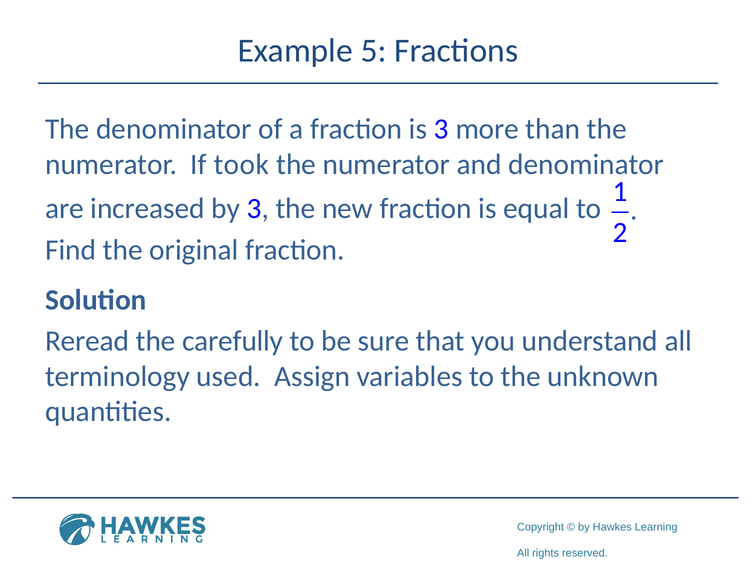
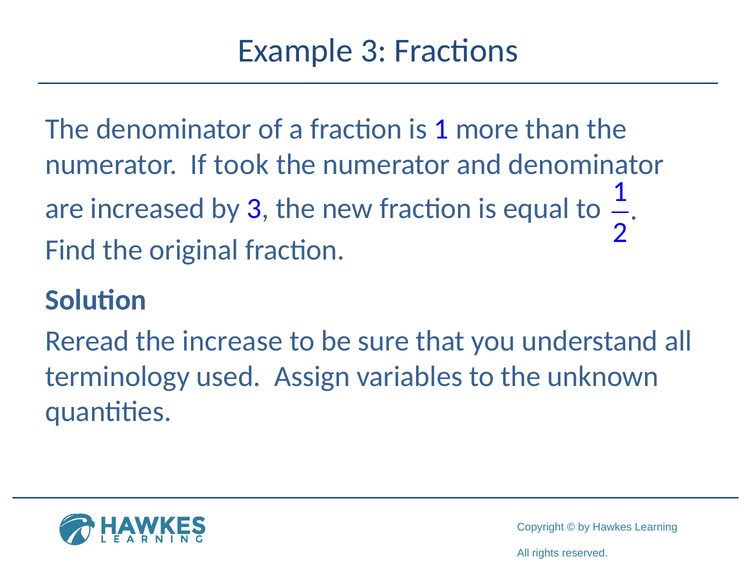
Example 5: 5 -> 3 (374, 51)
is 3: 3 -> 1 (441, 129)
carefully: carefully -> increase (233, 341)
